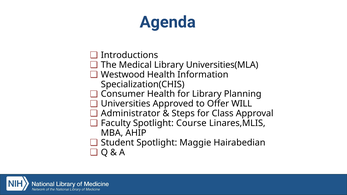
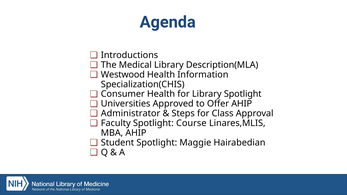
Universities(MLA: Universities(MLA -> Description(MLA (222, 65)
Library Planning: Planning -> Spotlight (243, 94)
Offer WILL: WILL -> AHIP (242, 104)
